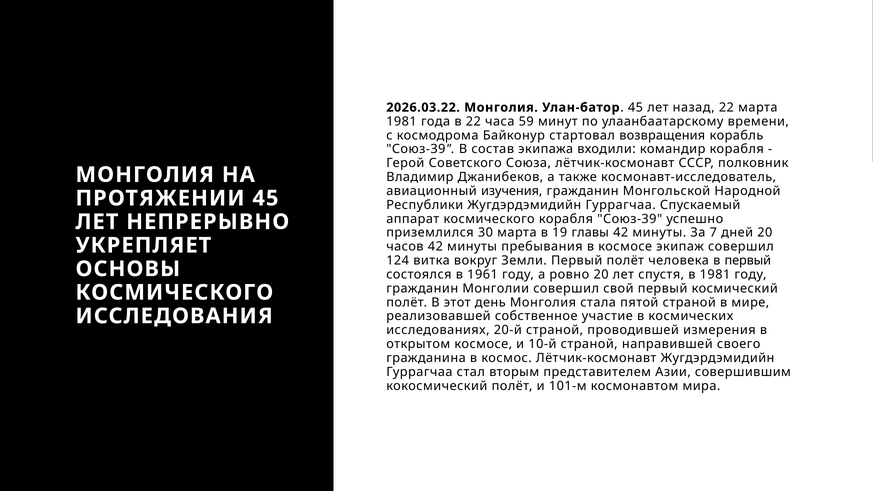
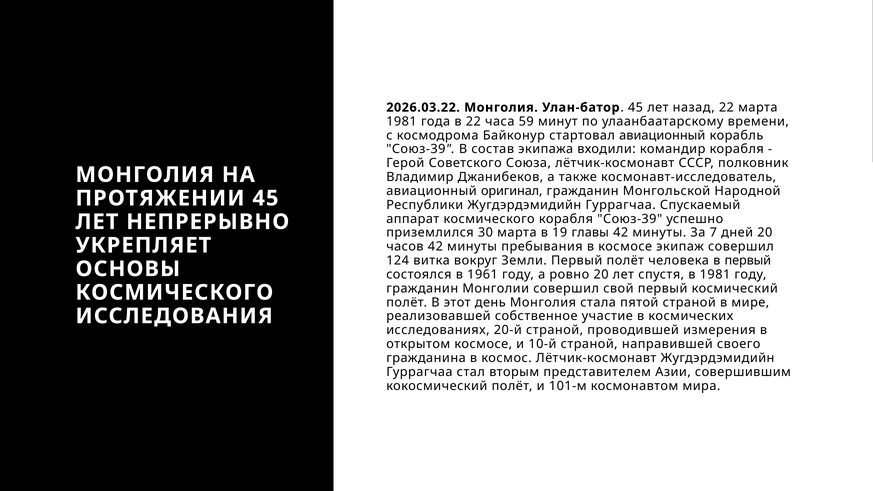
стартовал возвращения: возвращения -> авиационный (662, 135)
изучения: изучения -> оригинал (512, 191)
